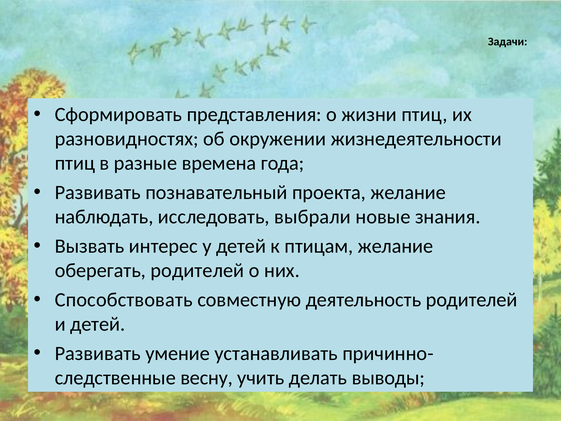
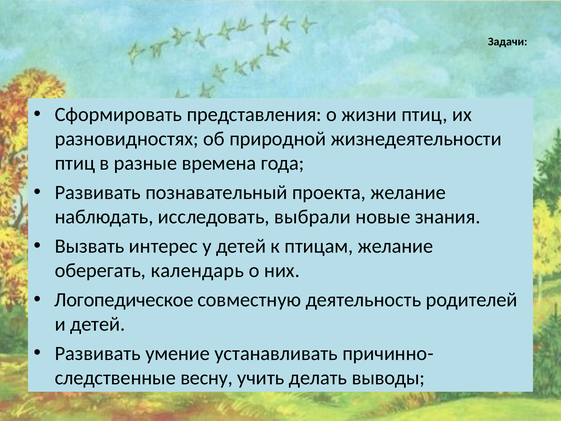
окружении: окружении -> природной (278, 139)
оберегать родителей: родителей -> календарь (197, 270)
Способствовать: Способствовать -> Логопедическое (124, 300)
